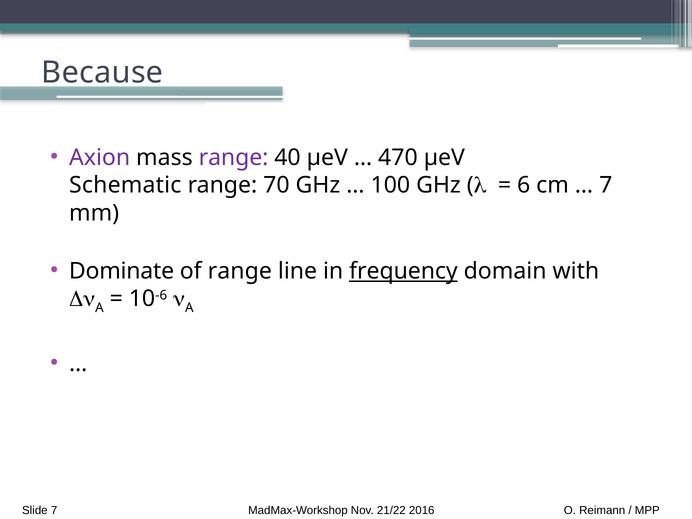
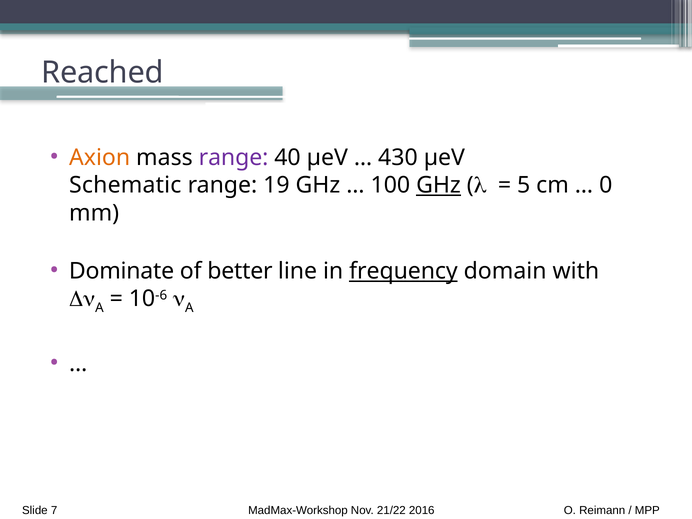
Because: Because -> Reached (103, 72)
Axion colour: purple -> orange (100, 158)
470: 470 -> 430 (398, 158)
70: 70 -> 19 (276, 185)
GHz underline: none -> present (438, 185)
6: 6 -> 5 (524, 185)
7: 7 -> 0 (606, 185)
of range: range -> better (240, 271)
